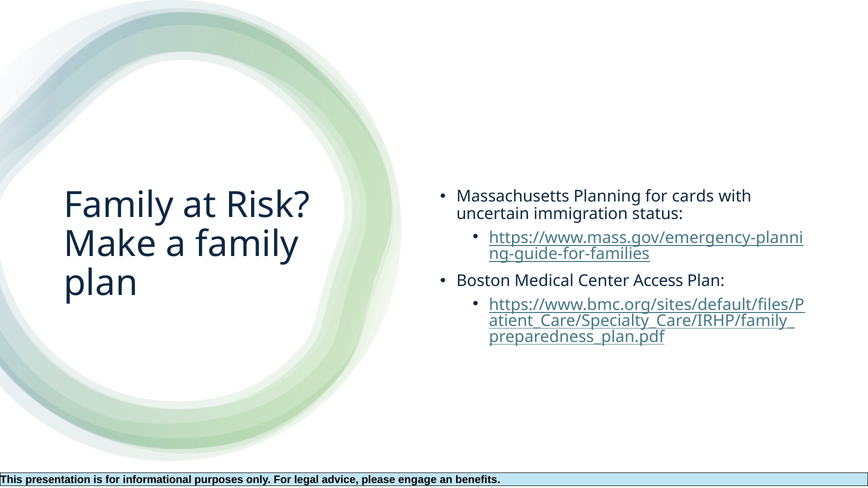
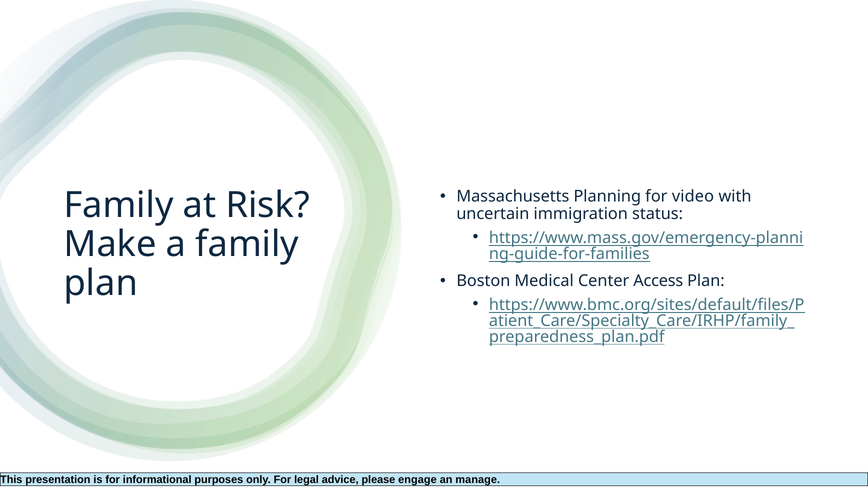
cards: cards -> video (693, 197)
benefits: benefits -> manage (478, 480)
